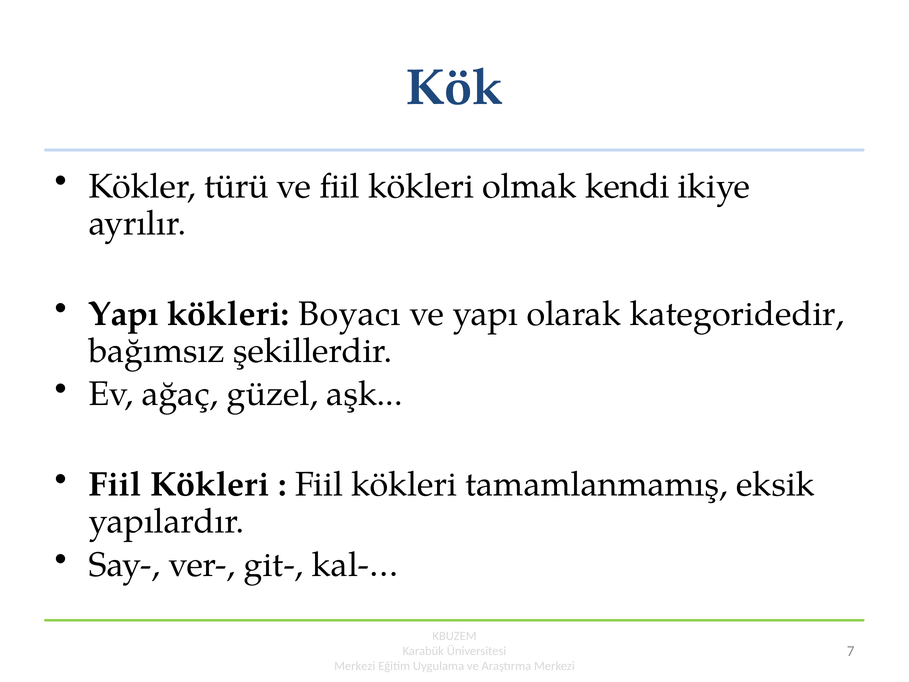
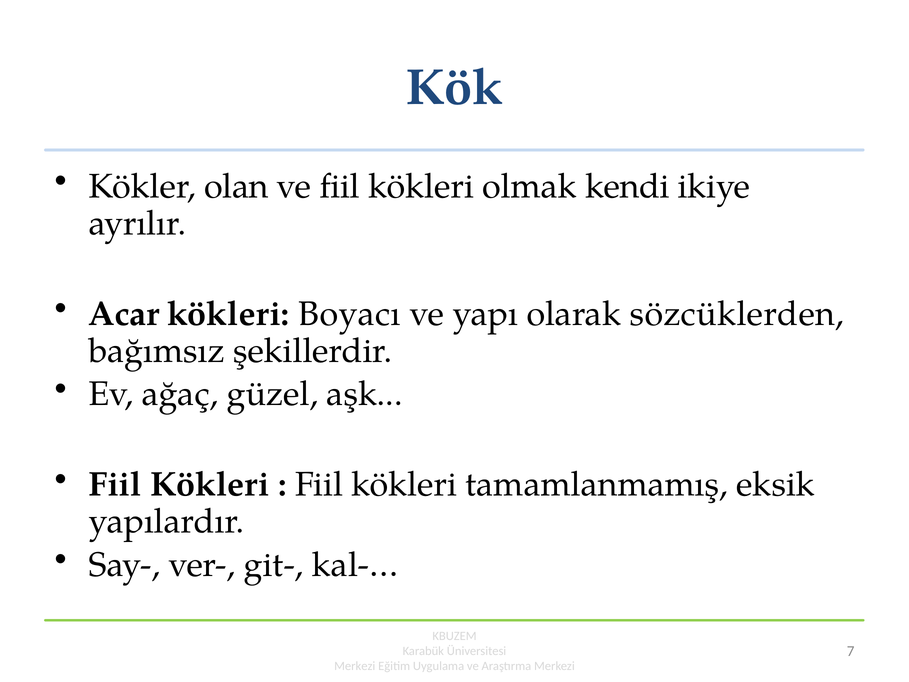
türü: türü -> olan (236, 186)
Yapı: Yapı -> Acar (124, 314)
kategoridedir: kategoridedir -> sözcüklerden (737, 314)
